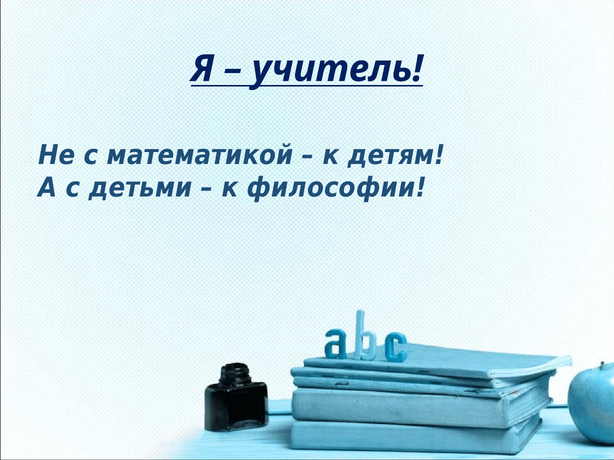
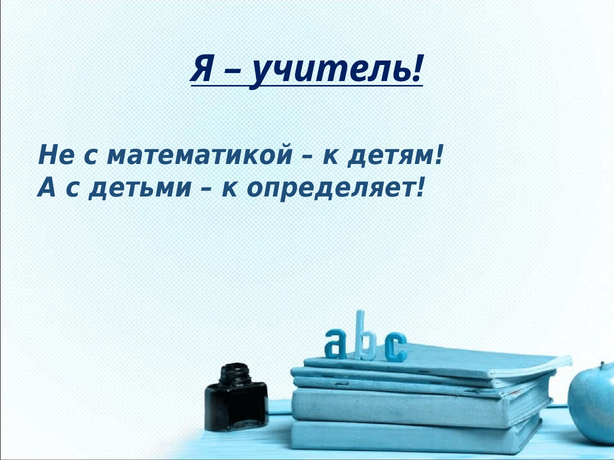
философии: философии -> определяет (337, 188)
